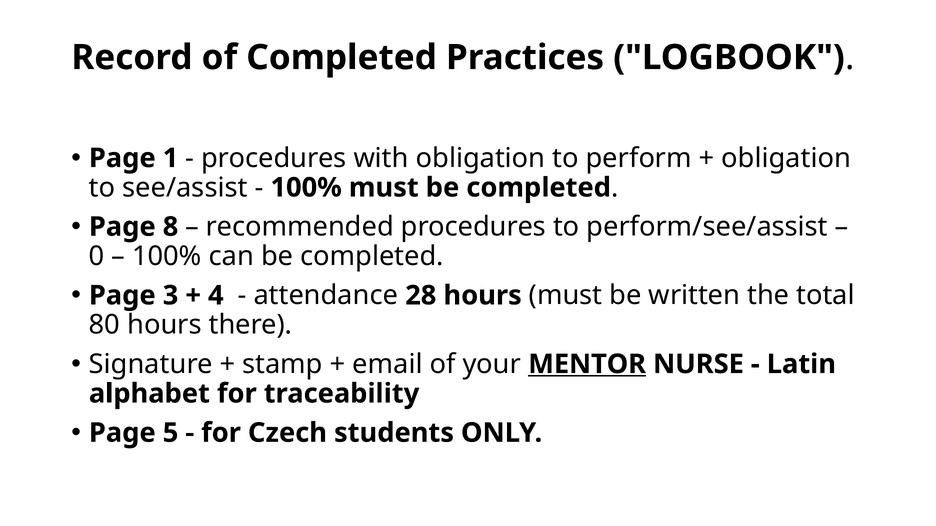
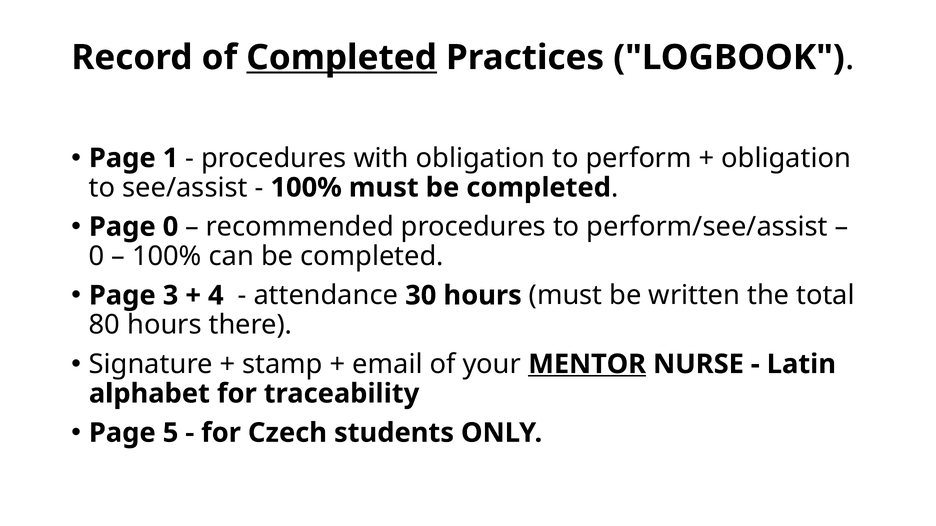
Completed underline: none -> present (342, 58)
Page 8: 8 -> 0 (171, 227)
28: 28 -> 30 (421, 296)
